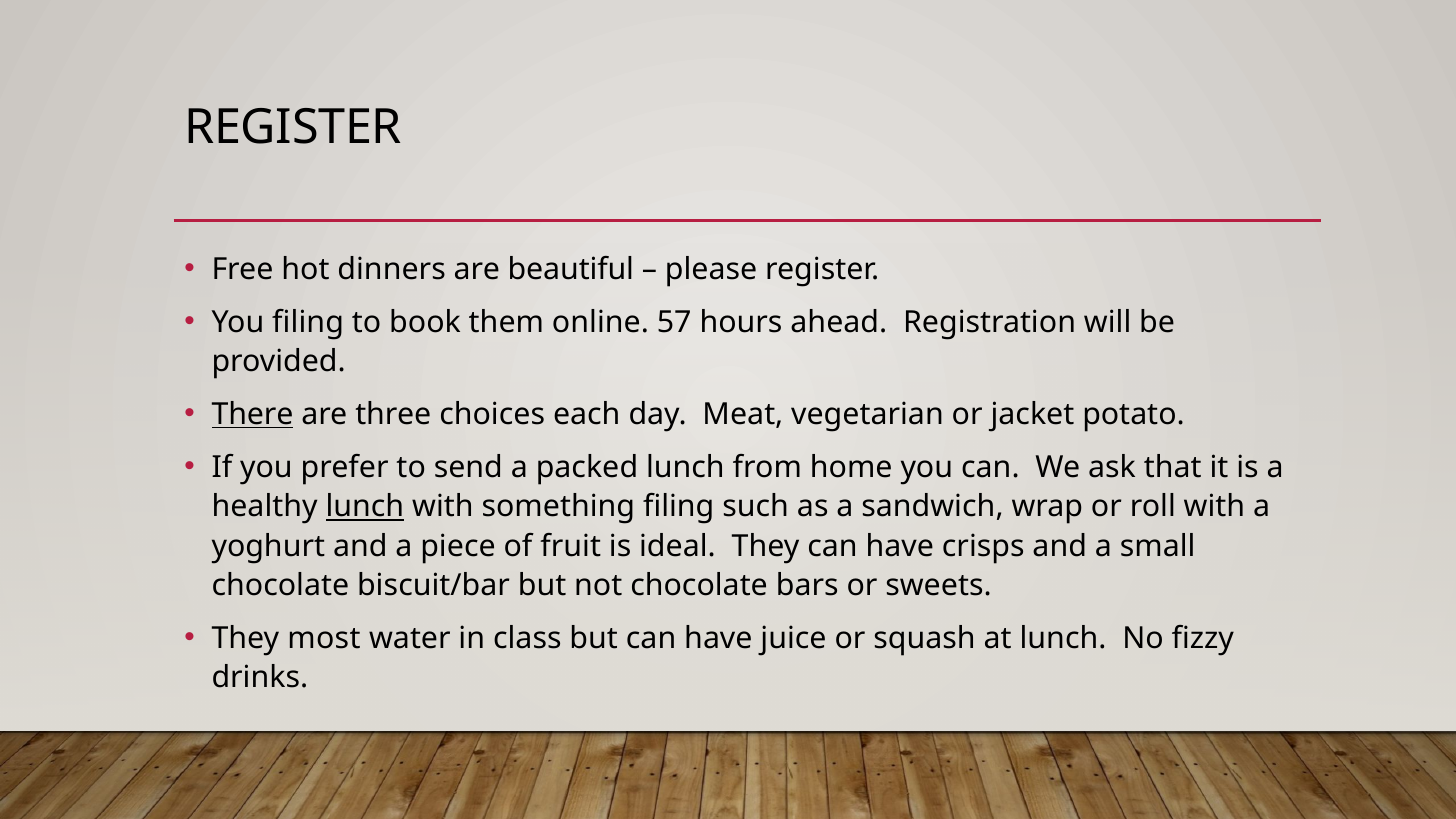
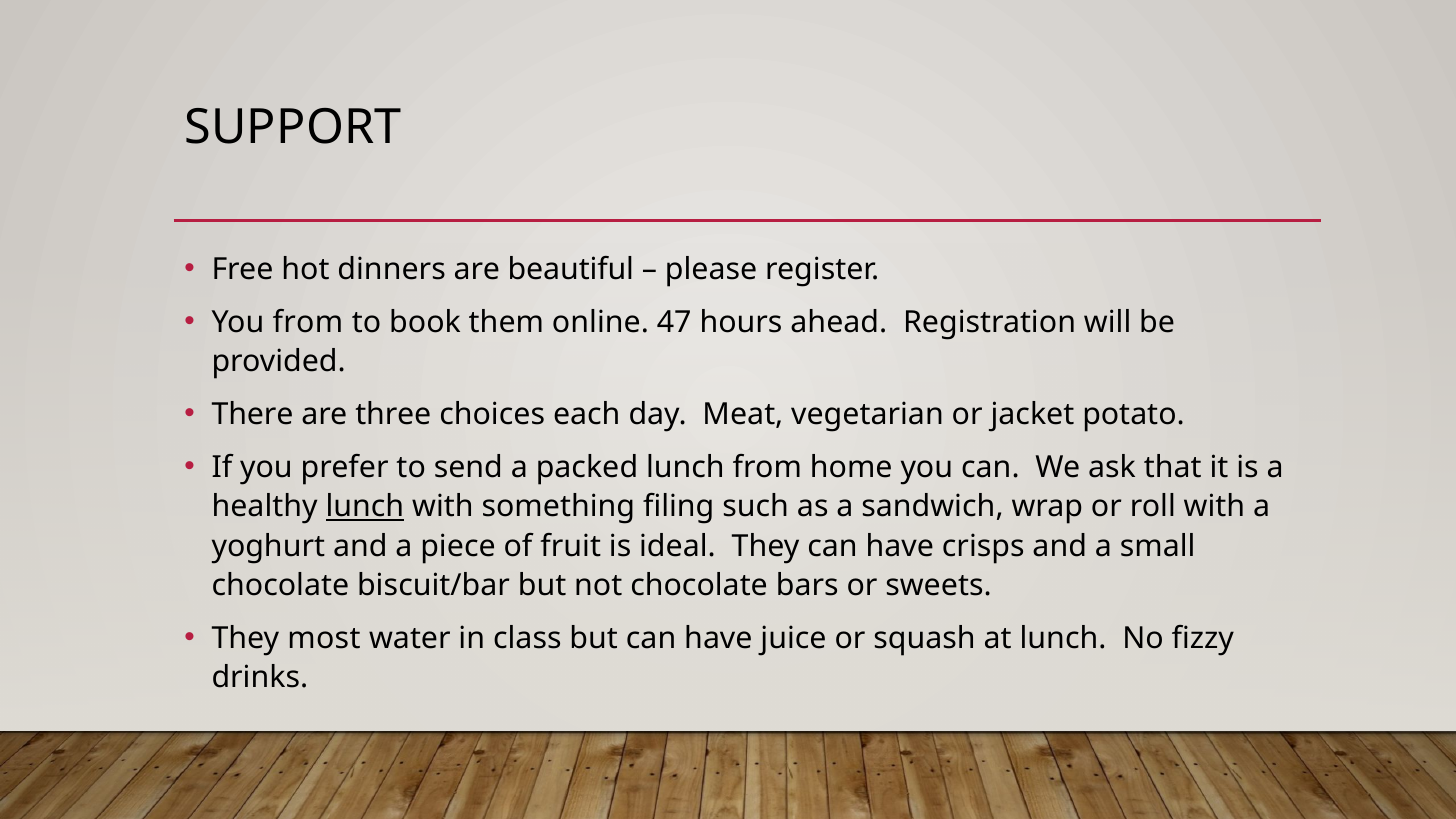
REGISTER: REGISTER -> SUPPORT (293, 127)
You filing: filing -> from (308, 322)
57: 57 -> 47 (674, 322)
There underline: present -> none (252, 415)
